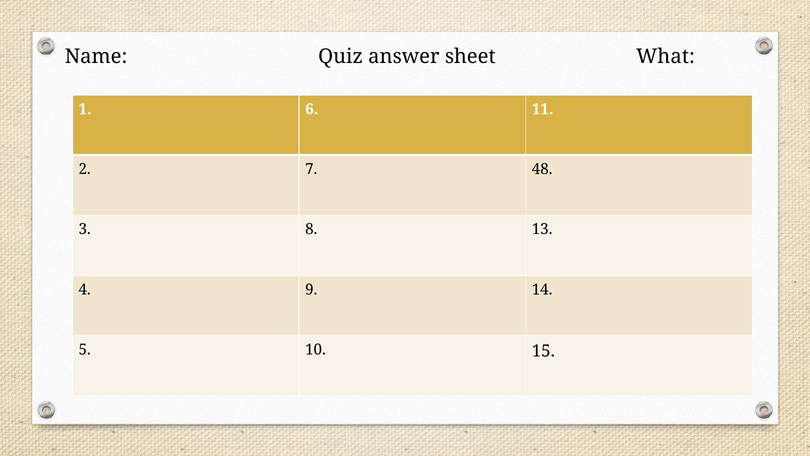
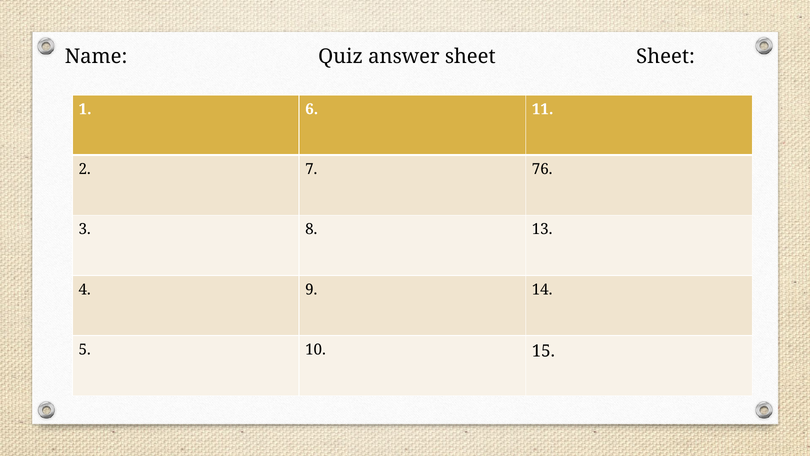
Name What: What -> Sheet (666, 57)
48: 48 -> 76 (542, 169)
